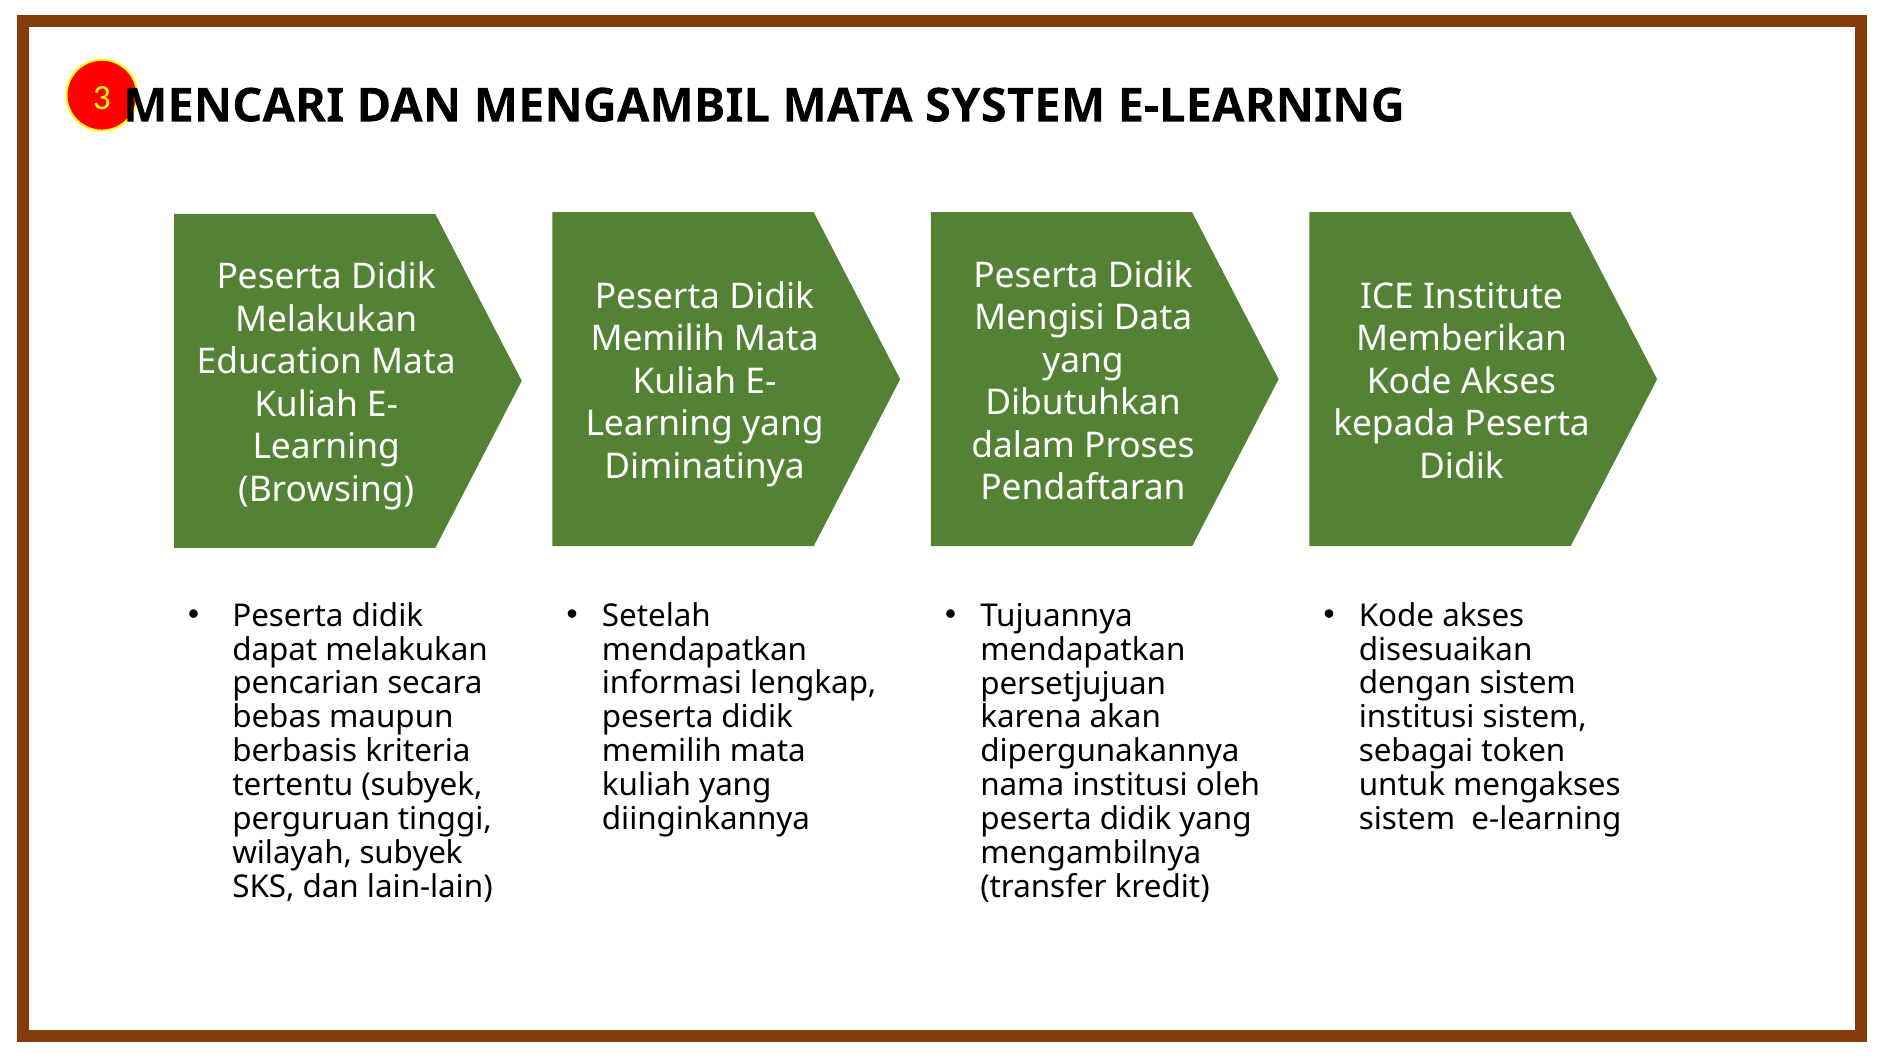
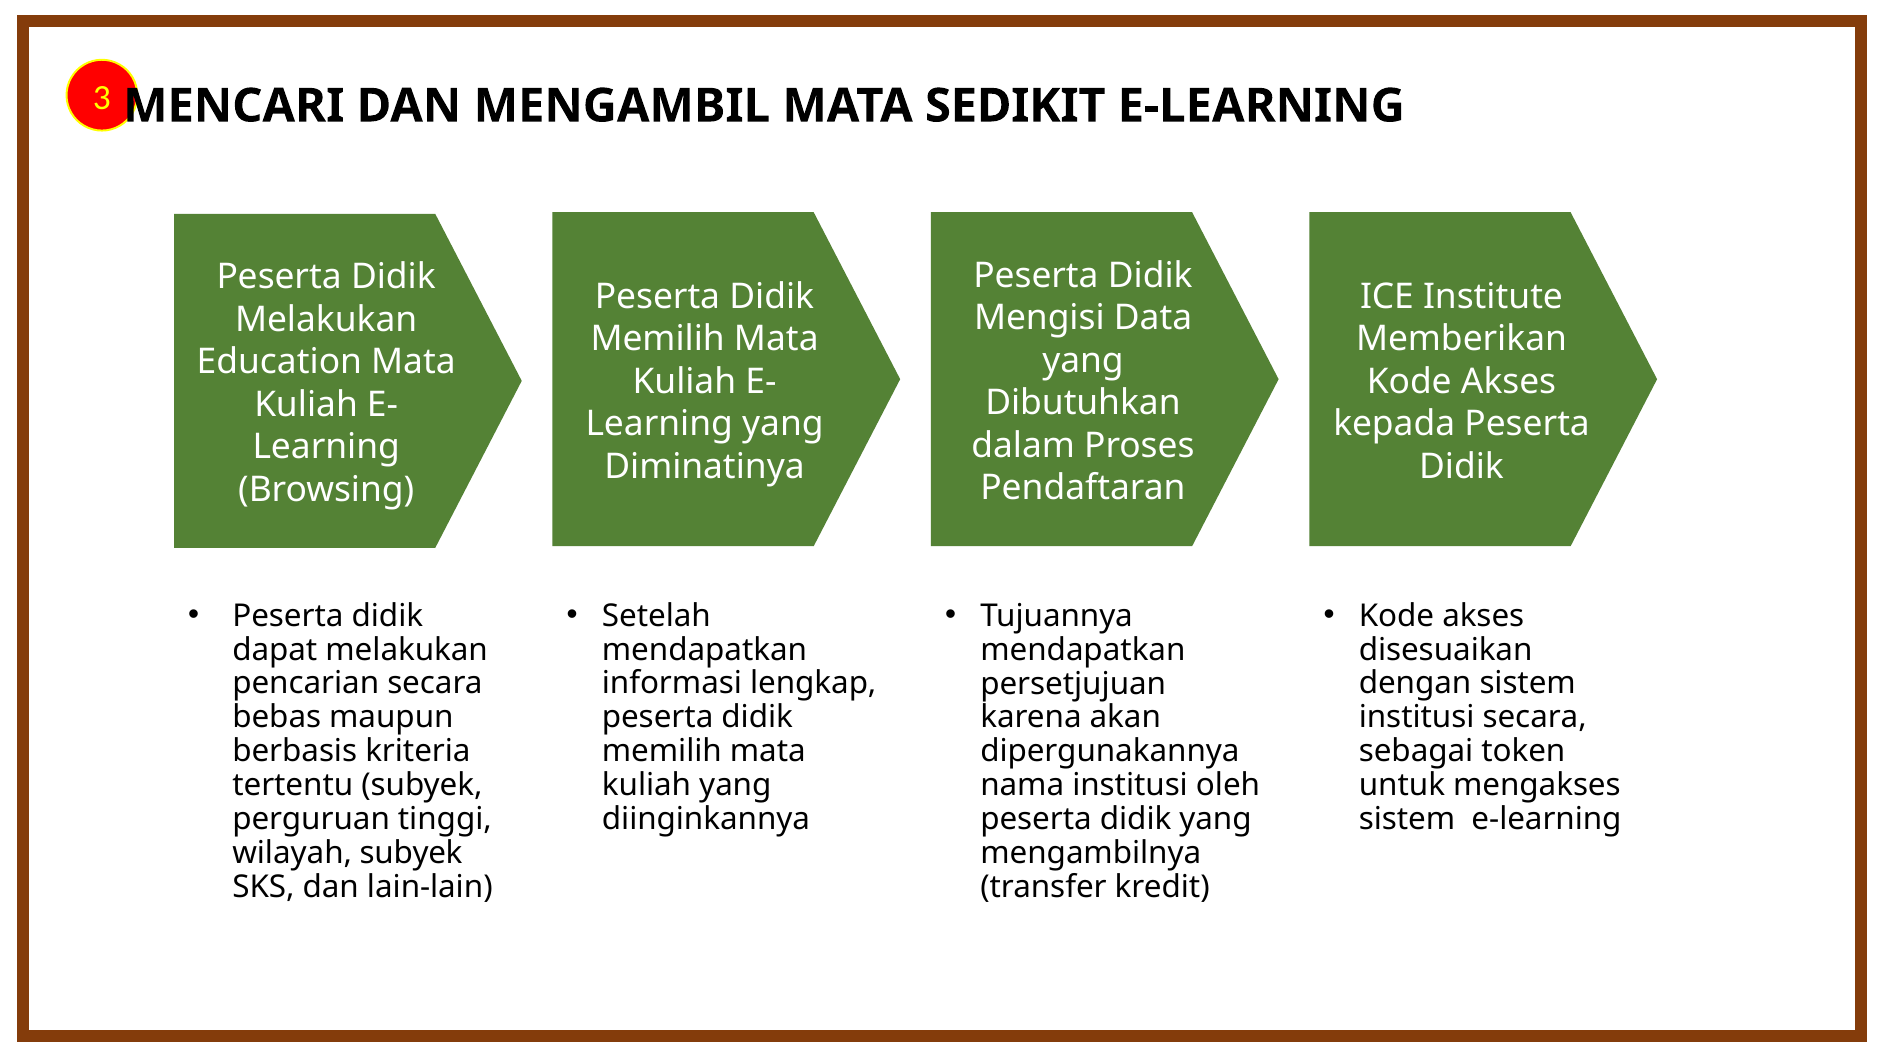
SYSTEM: SYSTEM -> SEDIKIT (1015, 106)
institusi sistem: sistem -> secara (1535, 717)
